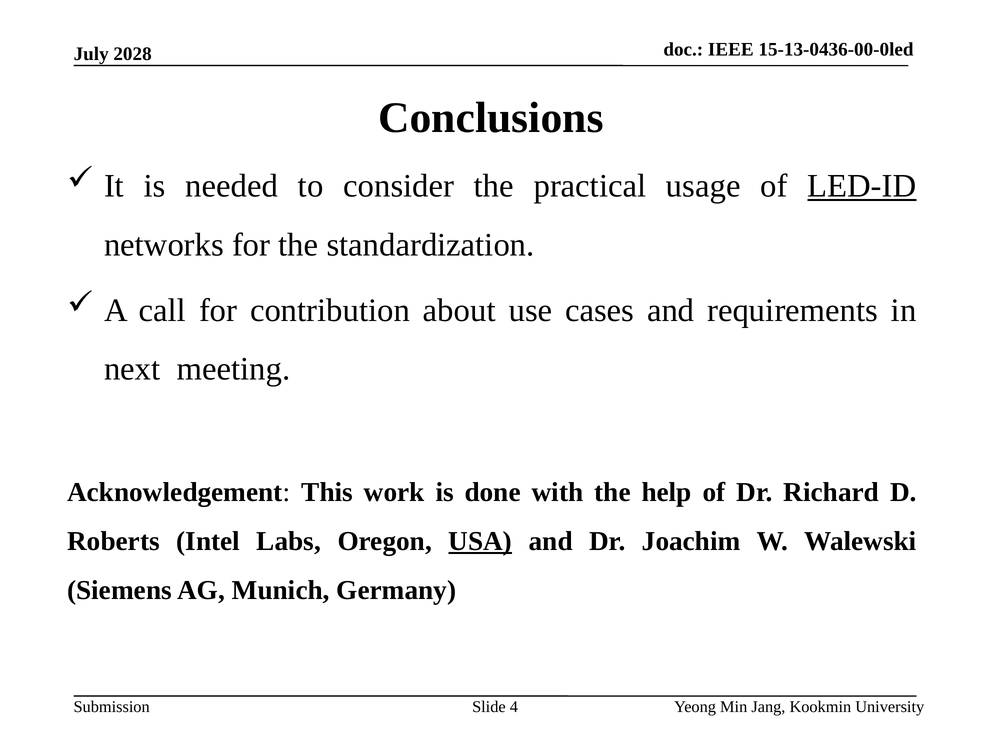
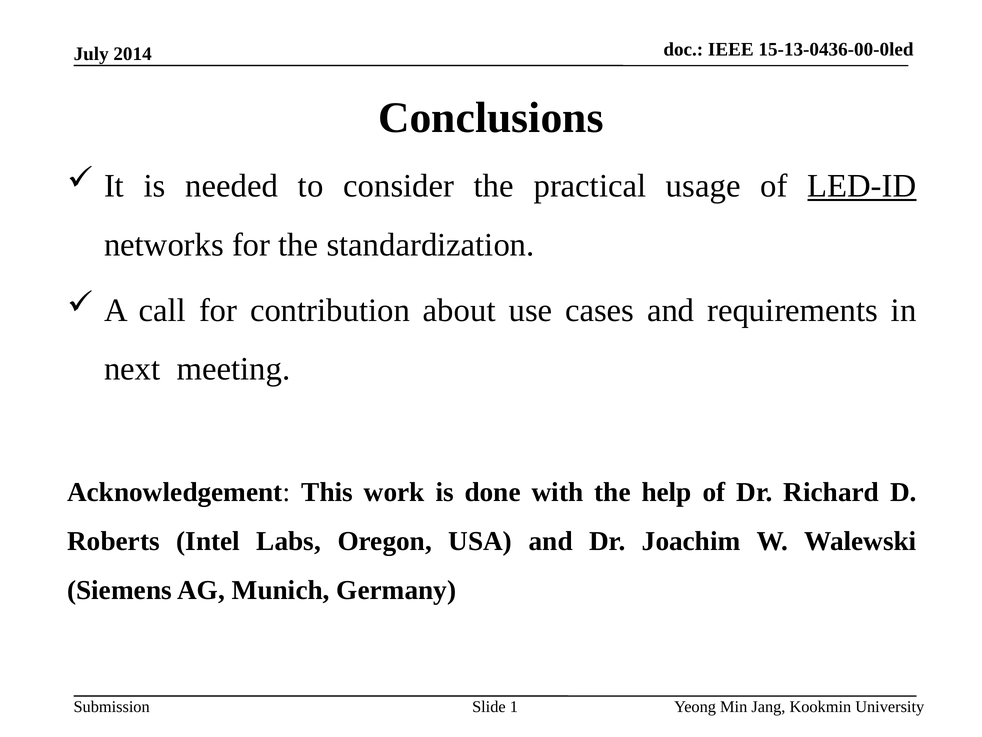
2028: 2028 -> 2014 (133, 54)
USA underline: present -> none (480, 541)
4: 4 -> 1 (514, 706)
